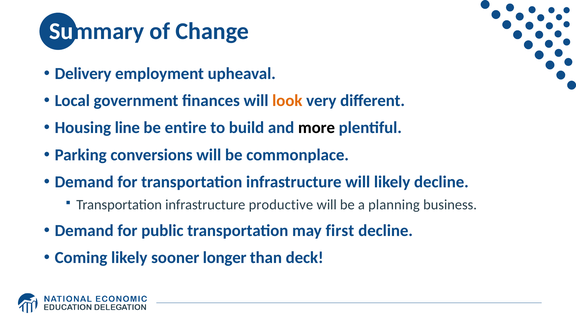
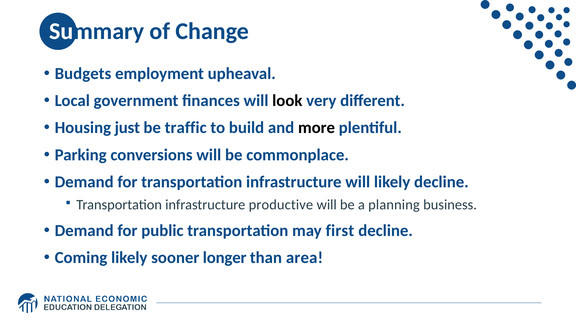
Delivery: Delivery -> Budgets (83, 74)
look colour: orange -> black (287, 101)
line: line -> just (127, 128)
entire: entire -> traffic (186, 128)
deck: deck -> area (304, 258)
